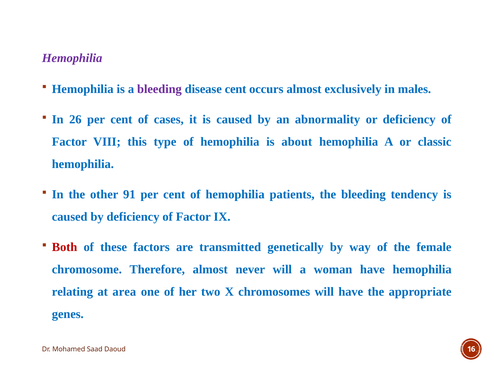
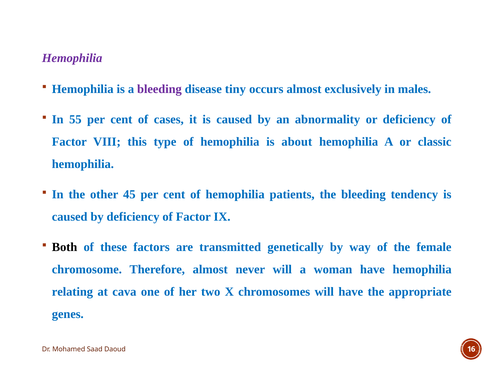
disease cent: cent -> tiny (235, 89)
26: 26 -> 55 (75, 119)
91: 91 -> 45 (129, 194)
Both colour: red -> black (65, 247)
area: area -> cava (124, 291)
